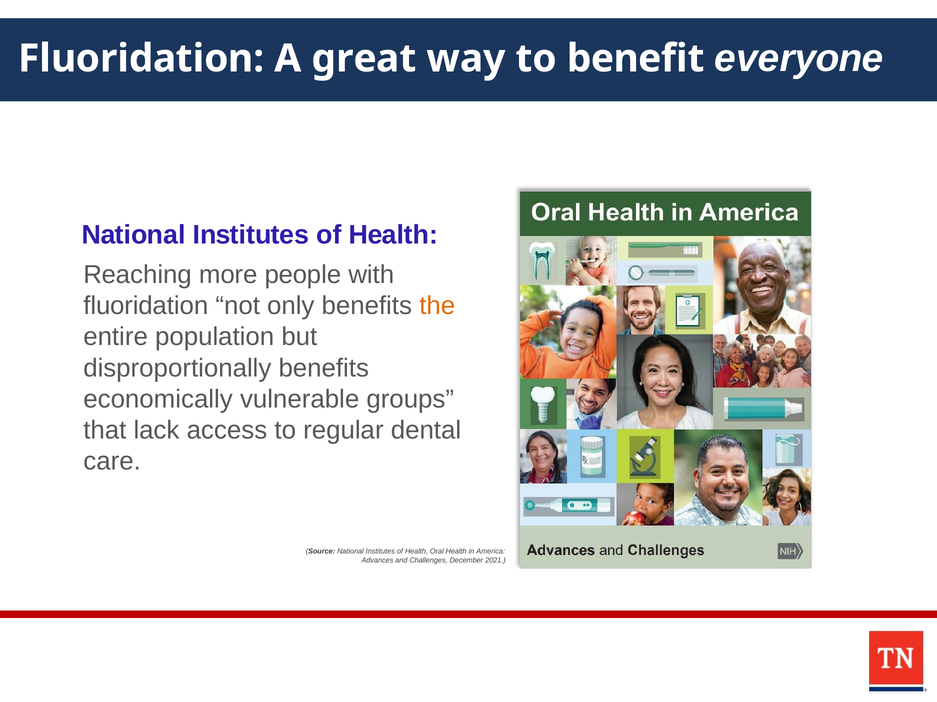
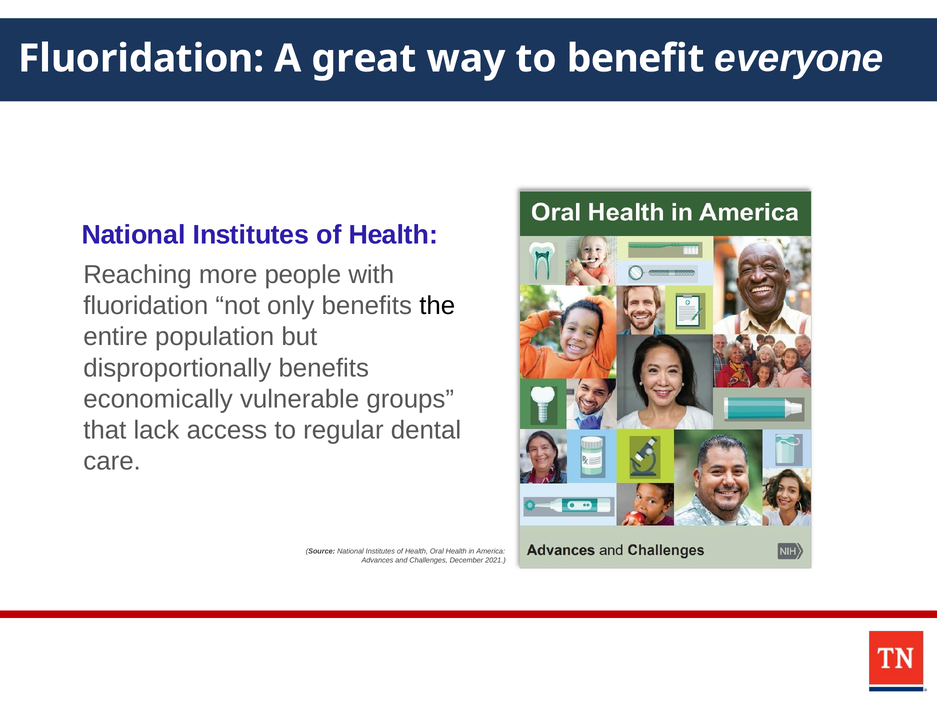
the colour: orange -> black (437, 306)
